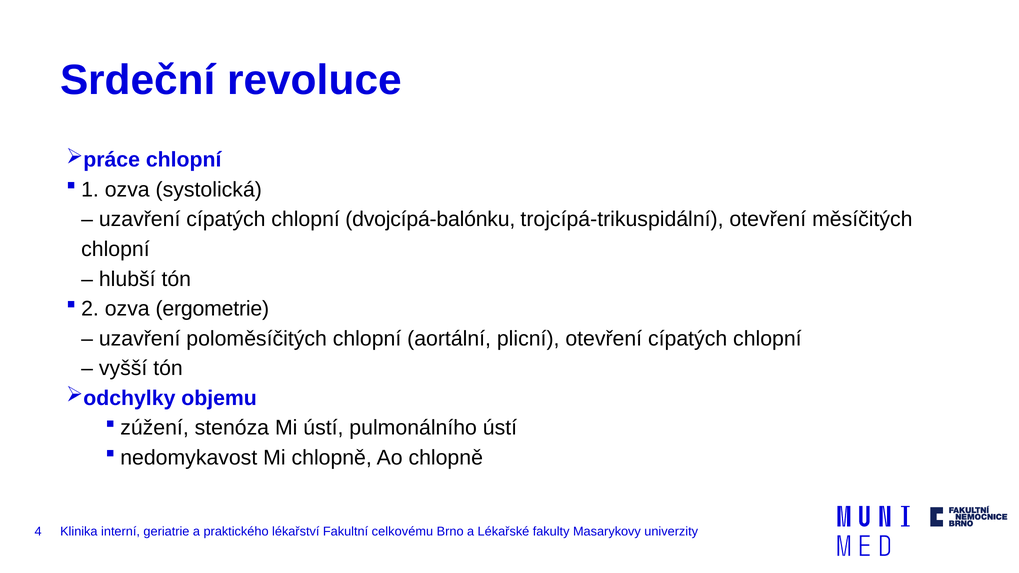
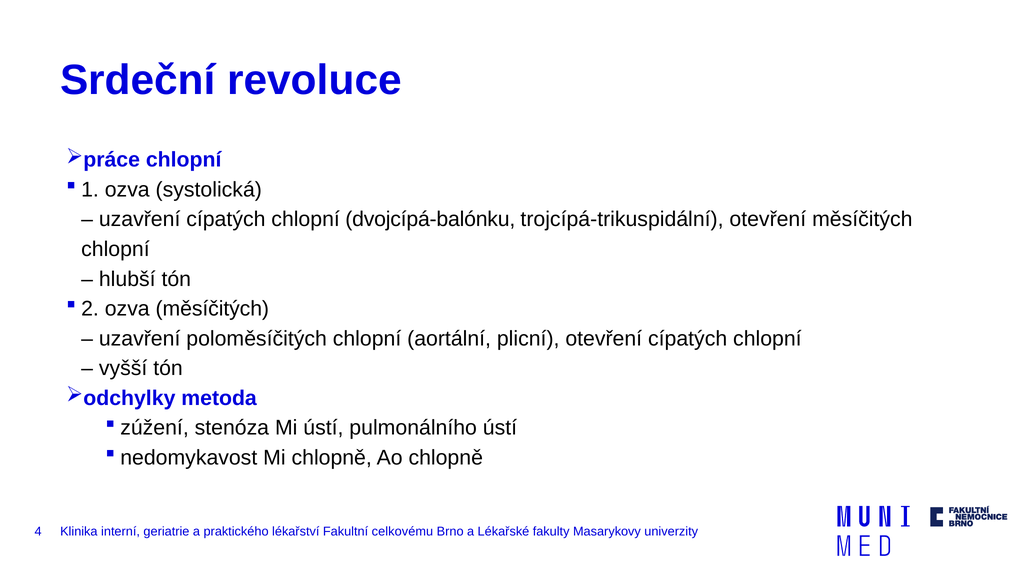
ozva ergometrie: ergometrie -> měsíčitých (212, 309)
objemu: objemu -> metoda (219, 398)
